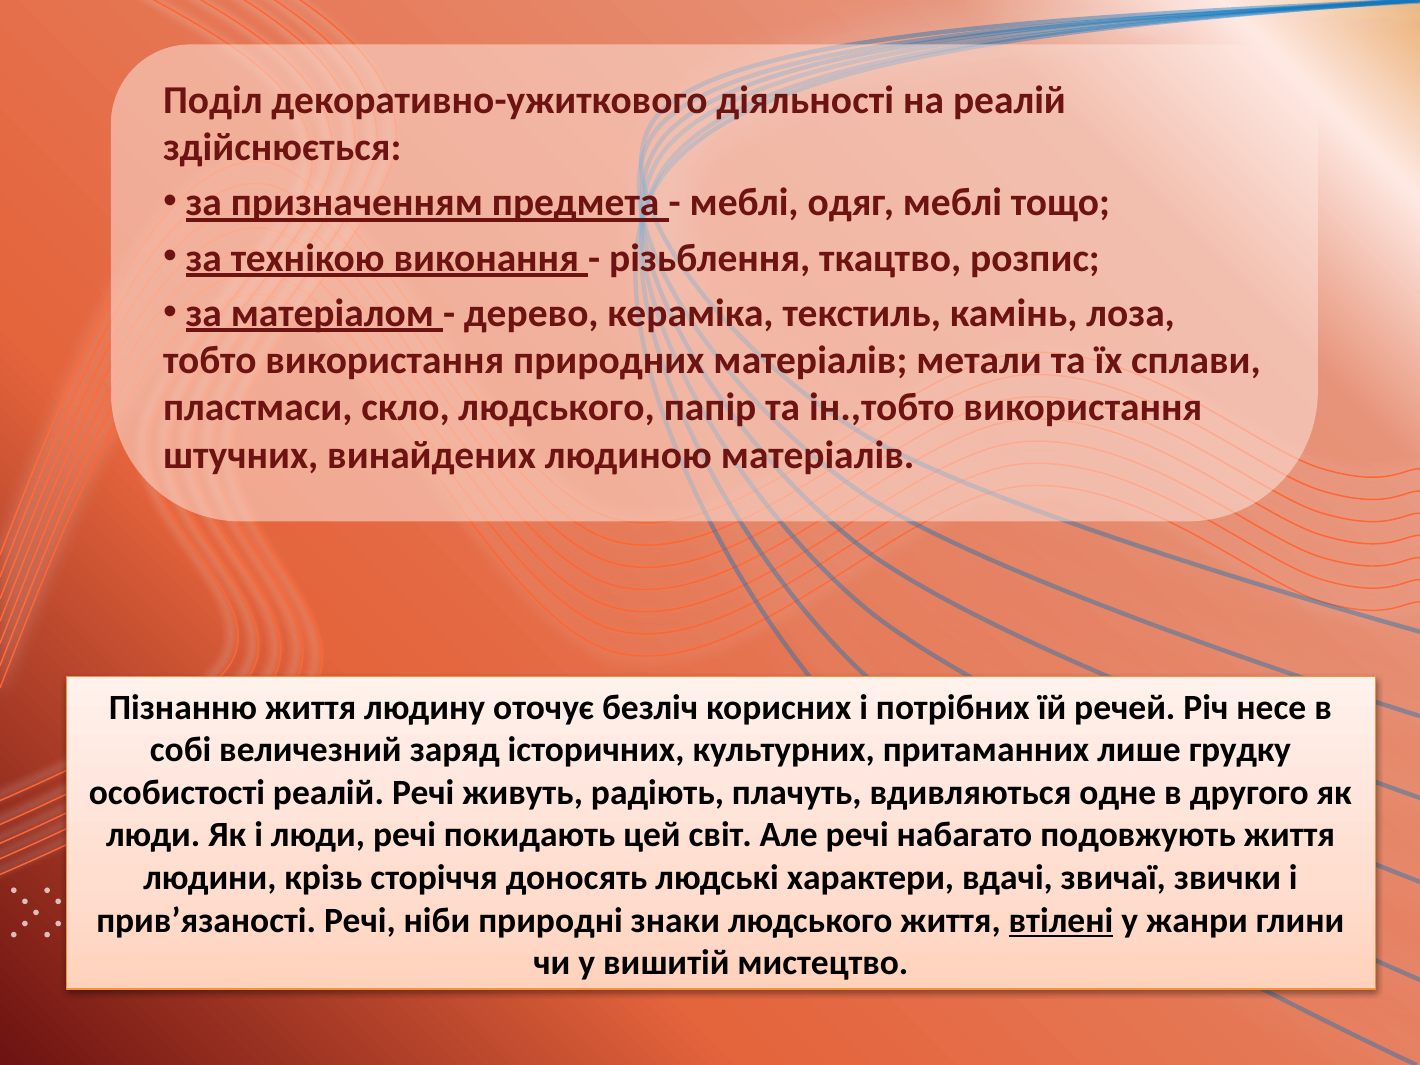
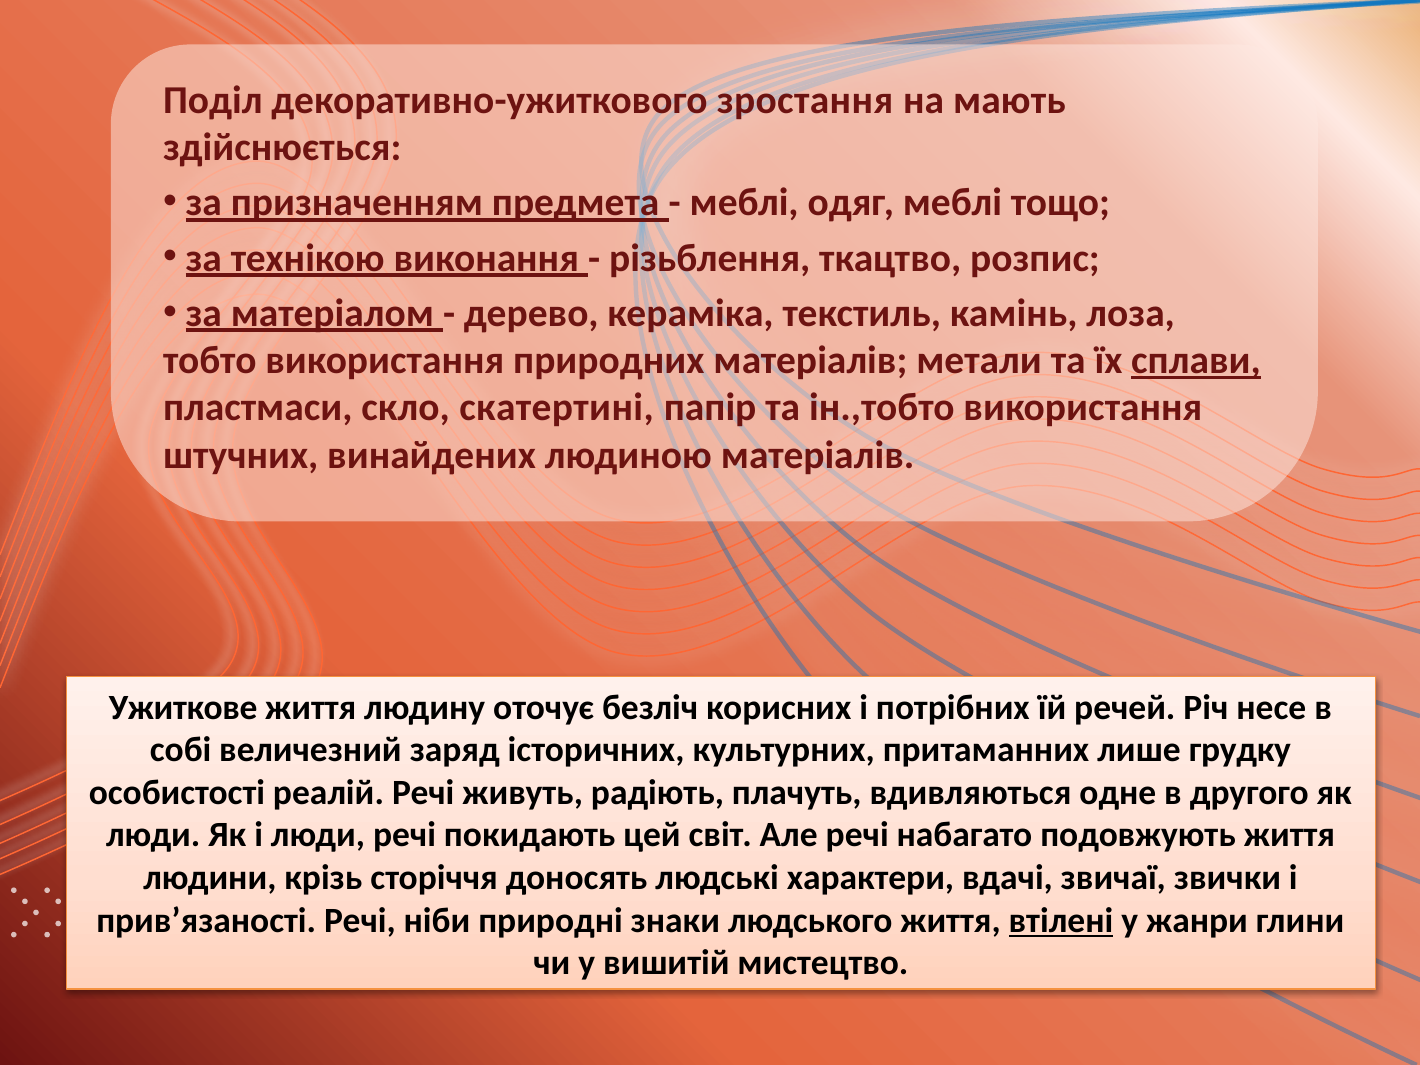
діяльності: діяльності -> зростання (805, 100)
на реалій: реалій -> мають (1009, 100)
сплави underline: none -> present (1196, 361)
скло людського: людського -> скатертині (556, 408)
Пізнанню: Пізнанню -> Ужиткове (183, 707)
